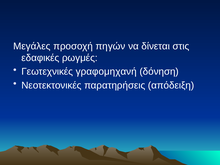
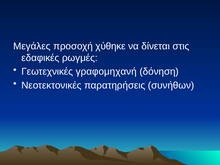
πηγών: πηγών -> χύθηκε (111, 46)
απόδειξη: απόδειξη -> συνήθων (171, 85)
